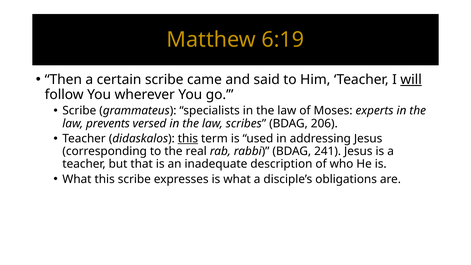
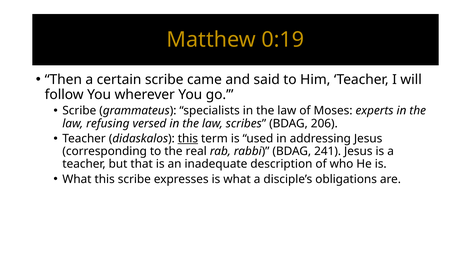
6:19: 6:19 -> 0:19 (283, 40)
will underline: present -> none (411, 80)
prevents: prevents -> refusing (108, 123)
